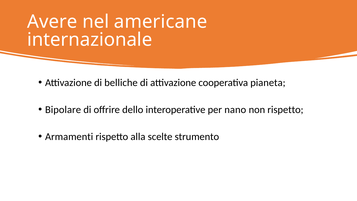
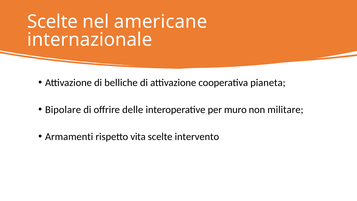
Avere: Avere -> Scelte (52, 22)
dello: dello -> delle (133, 110)
nano: nano -> muro (235, 110)
non rispetto: rispetto -> militare (285, 110)
alla: alla -> vita (138, 136)
strumento: strumento -> intervento (197, 136)
